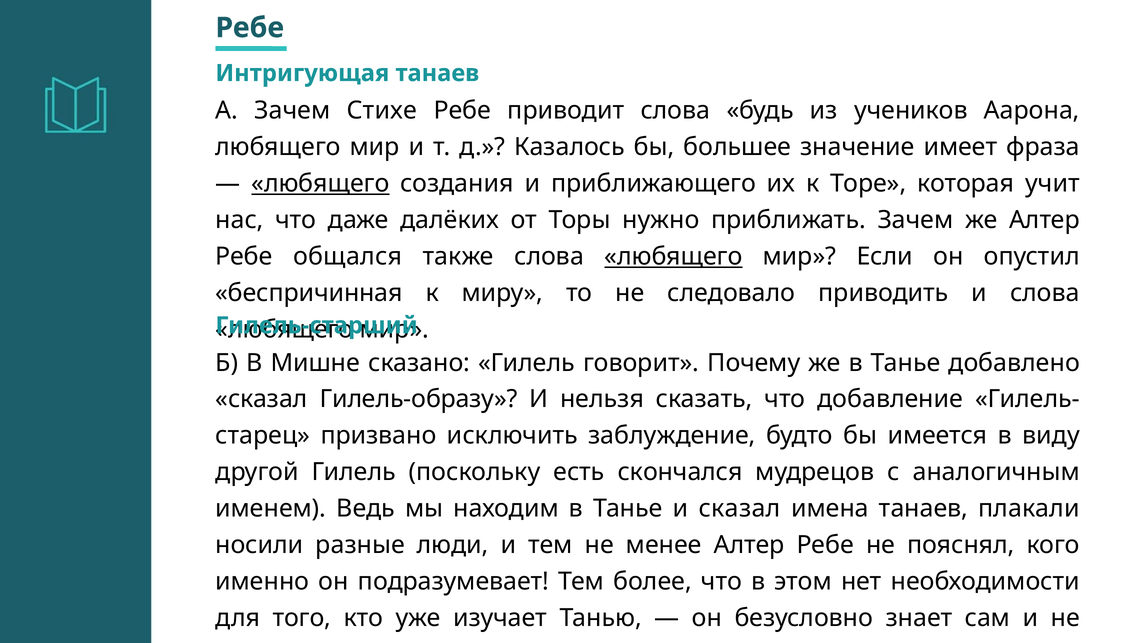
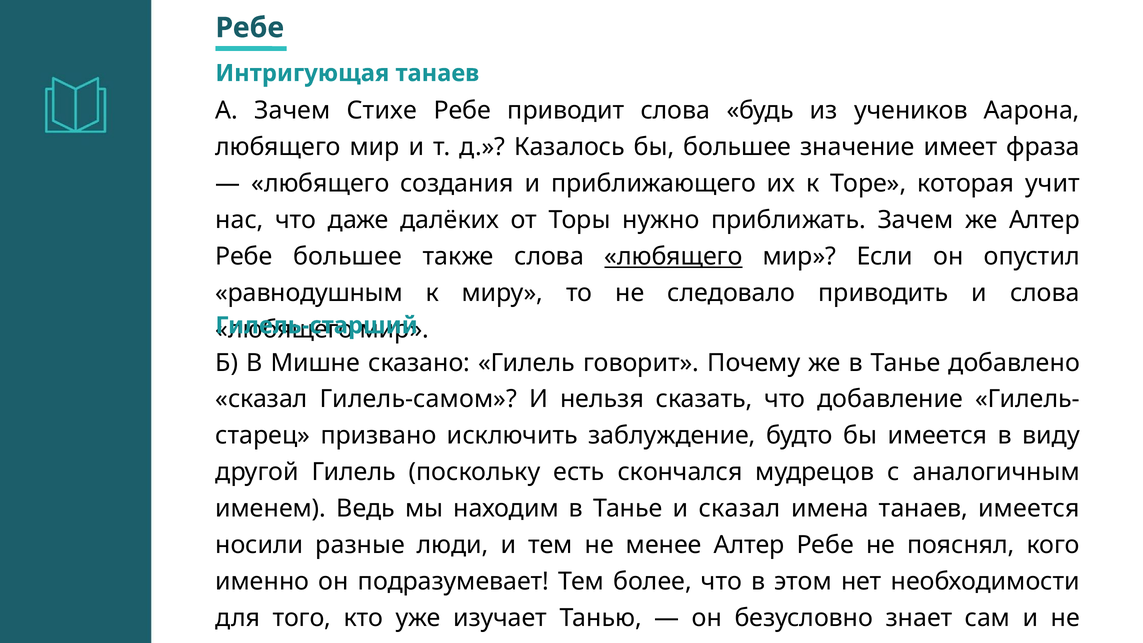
любящего underline: present -> none (320, 183)
Ребе общался: общался -> большее (348, 256)
беспричинная: беспричинная -> равнодушным (309, 293)
Гилель-образу: Гилель-образу -> Гилель-самом (418, 399)
танаев плакали: плакали -> имеется (1029, 509)
